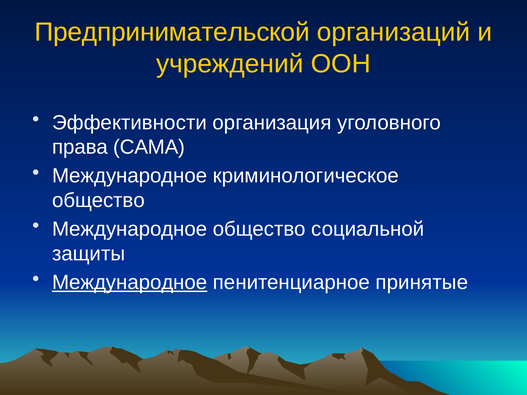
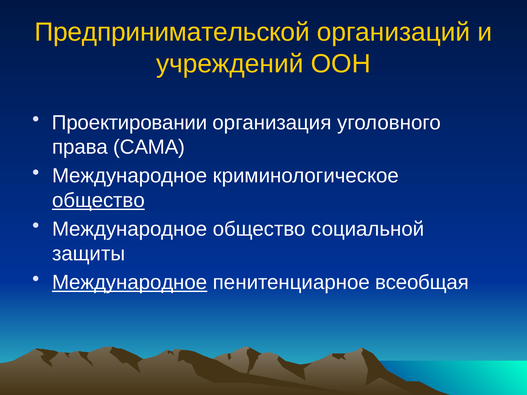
Эффективности: Эффективности -> Проектировании (130, 123)
общество underline: none -> present (98, 201)
принятые: принятые -> всеобщая (422, 283)
